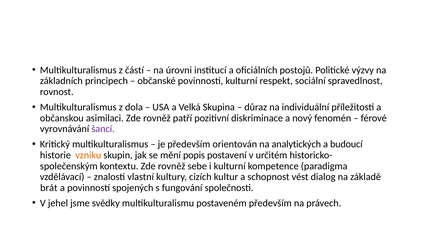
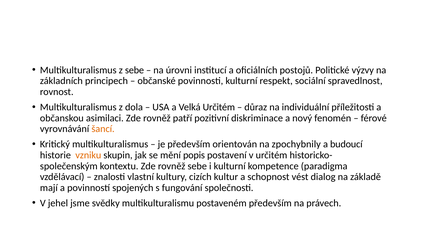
z částí: částí -> sebe (135, 70)
Velká Skupina: Skupina -> Určitém (219, 107)
šancí colour: purple -> orange (103, 129)
analytických: analytických -> zpochybnily (296, 144)
brát: brát -> mají (49, 188)
